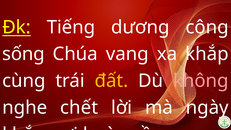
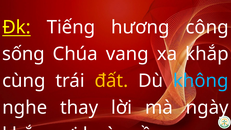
dương: dương -> hương (140, 27)
không colour: pink -> light blue (201, 81)
chết: chết -> thay (79, 108)
